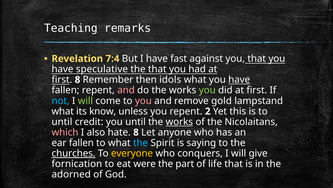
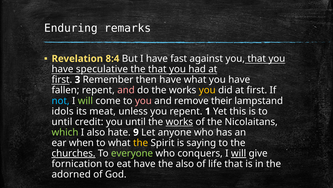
Teaching: Teaching -> Enduring (71, 28)
7:4: 7:4 -> 8:4 (112, 58)
first 8: 8 -> 3 (77, 79)
then idols: idols -> have (170, 79)
have underline: present -> none (239, 79)
you colour: light green -> yellow (207, 90)
gold: gold -> their (222, 100)
what: what -> idols (63, 111)
know: know -> meat (103, 111)
2: 2 -> 1 (208, 111)
which colour: pink -> light green (65, 132)
hate 8: 8 -> 9 (136, 132)
ear fallen: fallen -> when (81, 142)
the colour: light blue -> yellow (141, 142)
everyone colour: yellow -> light green (132, 153)
will underline: none -> present (239, 153)
eat were: were -> have (145, 163)
the part: part -> also (185, 163)
